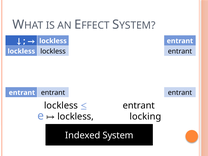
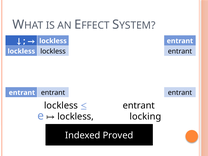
System: System -> Proved (118, 135)
